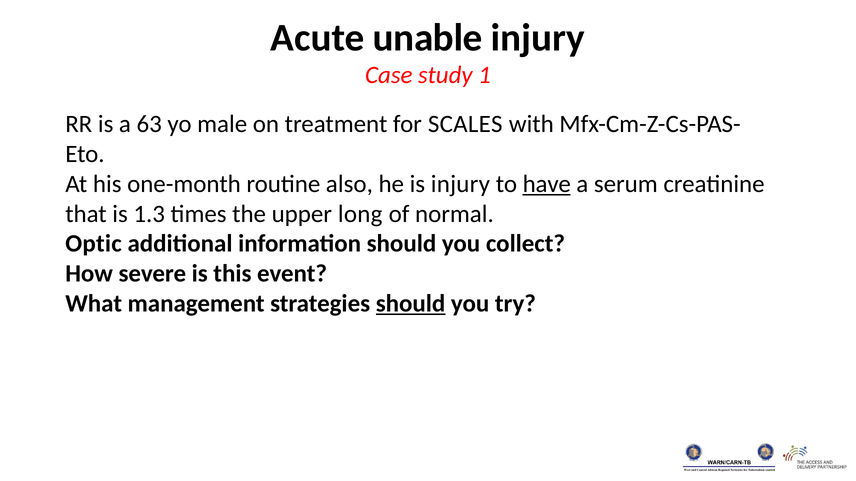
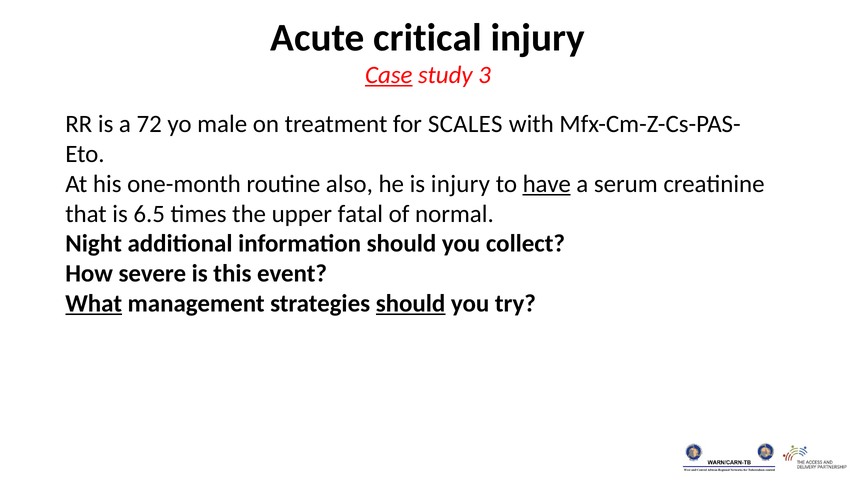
unable: unable -> critical (427, 38)
Case underline: none -> present (389, 75)
1: 1 -> 3 (485, 75)
63: 63 -> 72 (149, 124)
1.3: 1.3 -> 6.5 (149, 214)
long: long -> fatal (360, 214)
Optic: Optic -> Night (94, 244)
What underline: none -> present (94, 304)
